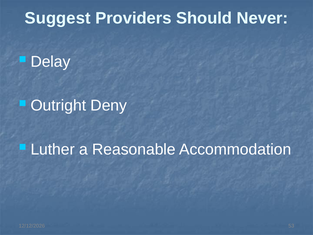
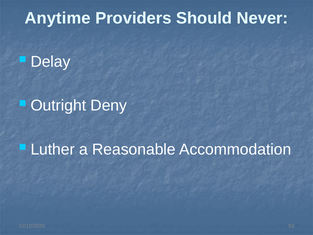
Suggest: Suggest -> Anytime (58, 18)
